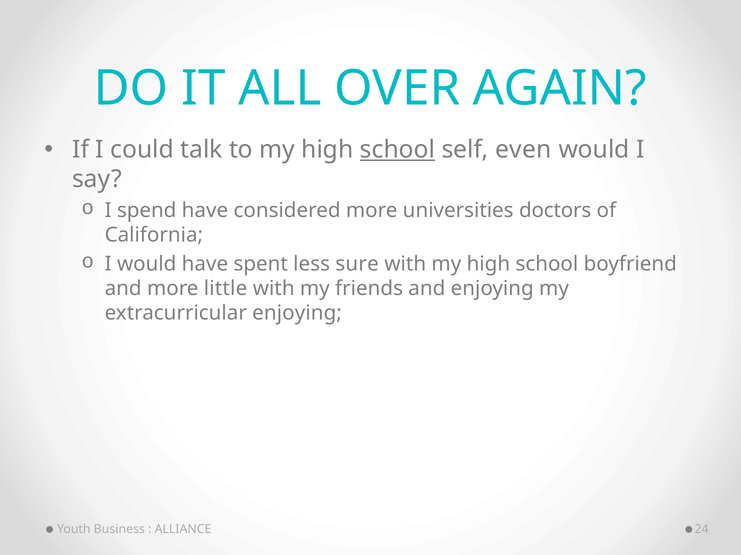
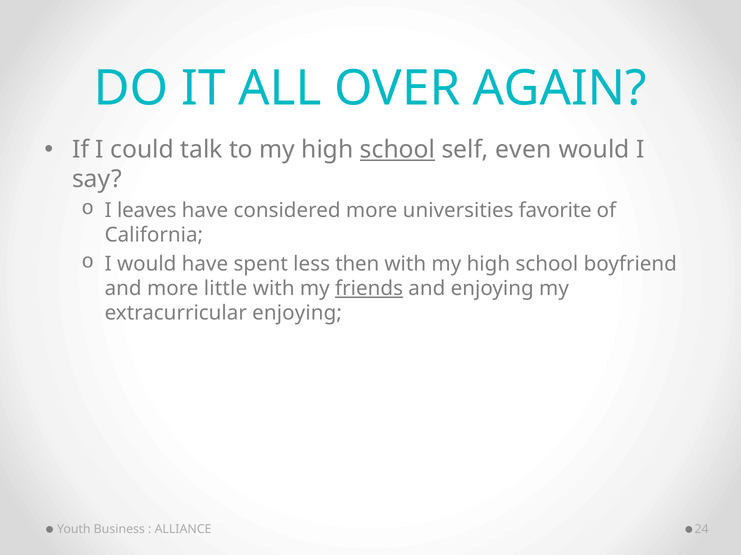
spend: spend -> leaves (147, 211)
doctors: doctors -> favorite (555, 211)
sure: sure -> then (357, 264)
friends underline: none -> present (369, 289)
